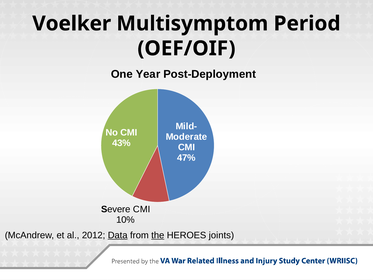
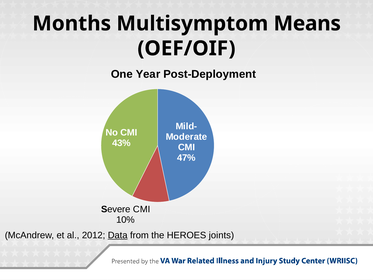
Voelker: Voelker -> Months (72, 24)
Period: Period -> Means (307, 24)
the underline: present -> none (158, 235)
